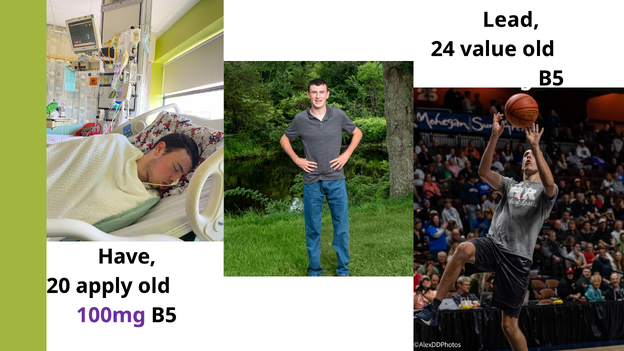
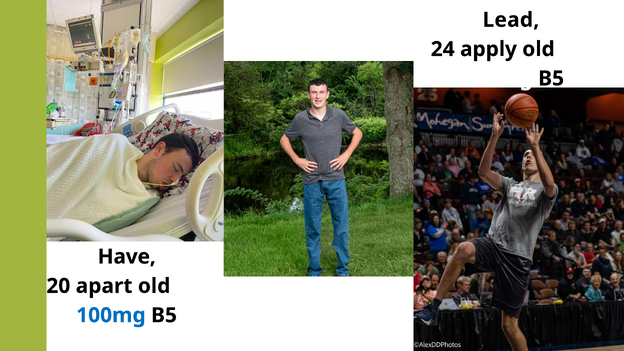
value: value -> apply (488, 49)
apply: apply -> apart (104, 286)
100mg colour: purple -> blue (111, 315)
